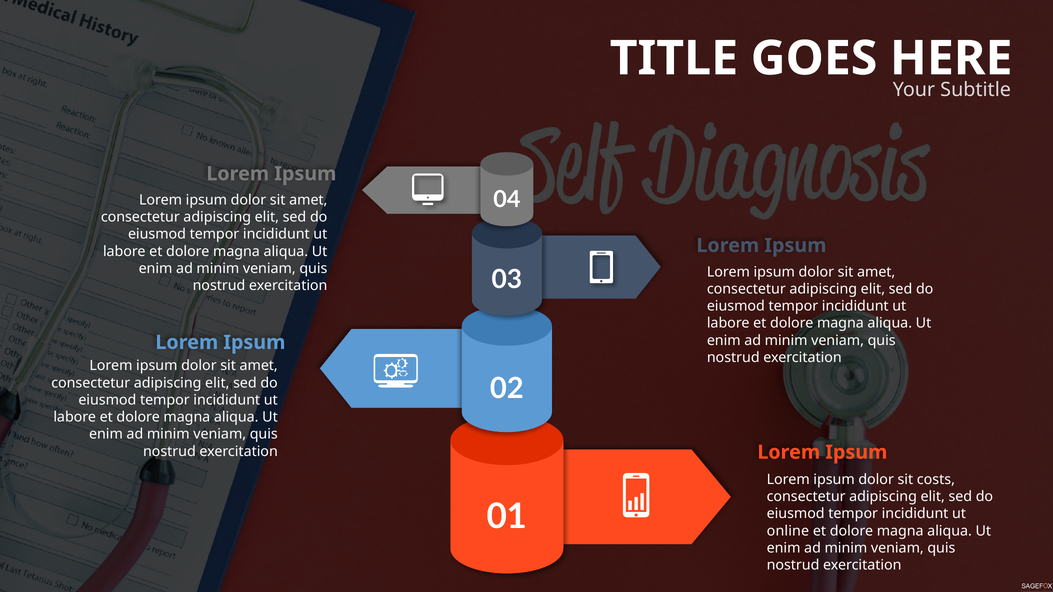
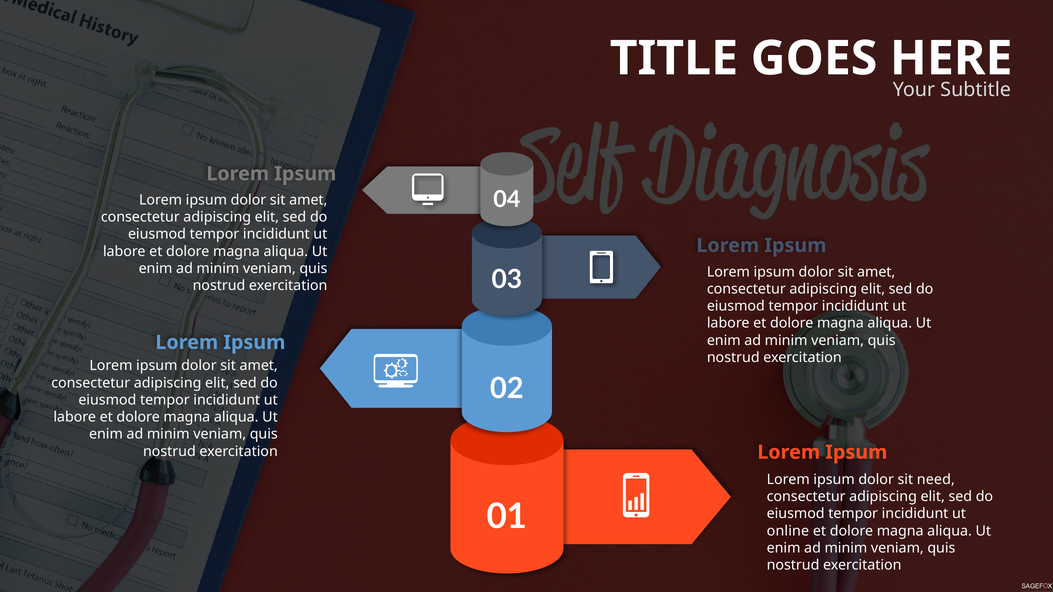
costs: costs -> need (936, 480)
